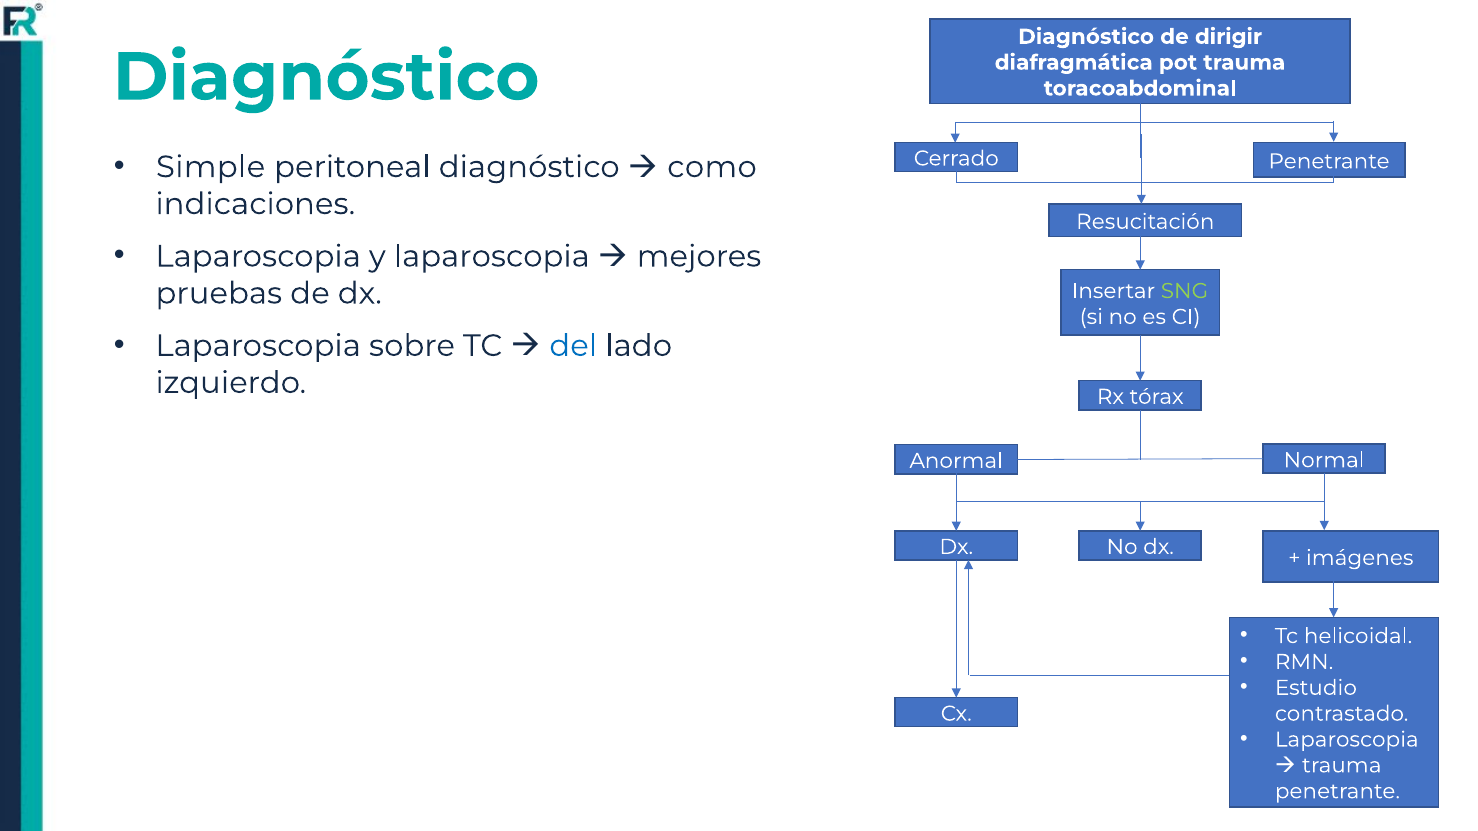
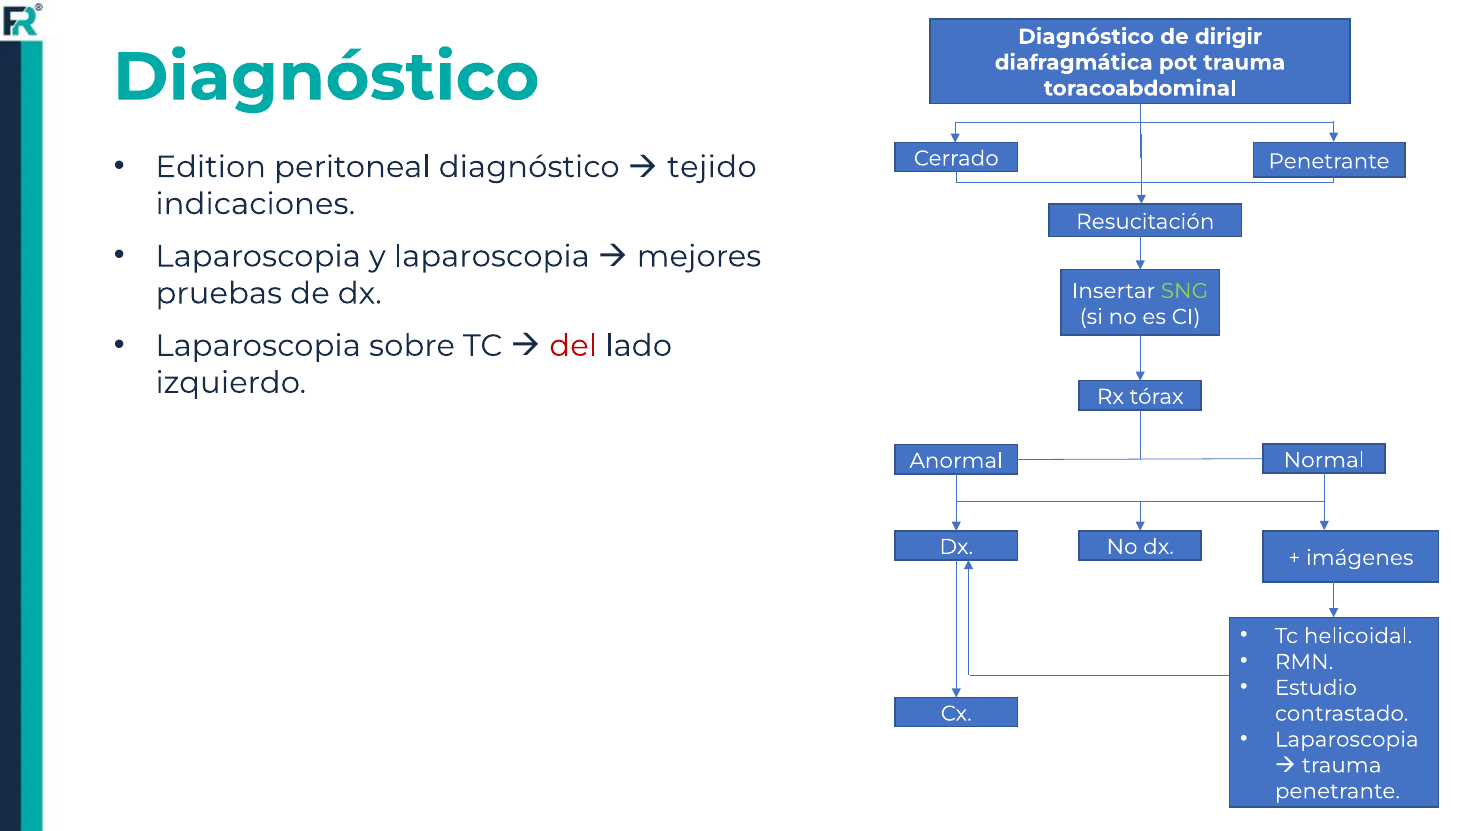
Simple: Simple -> Edition (211, 167)
como: como -> tejido (712, 167)
del colour: blue -> red (573, 346)
